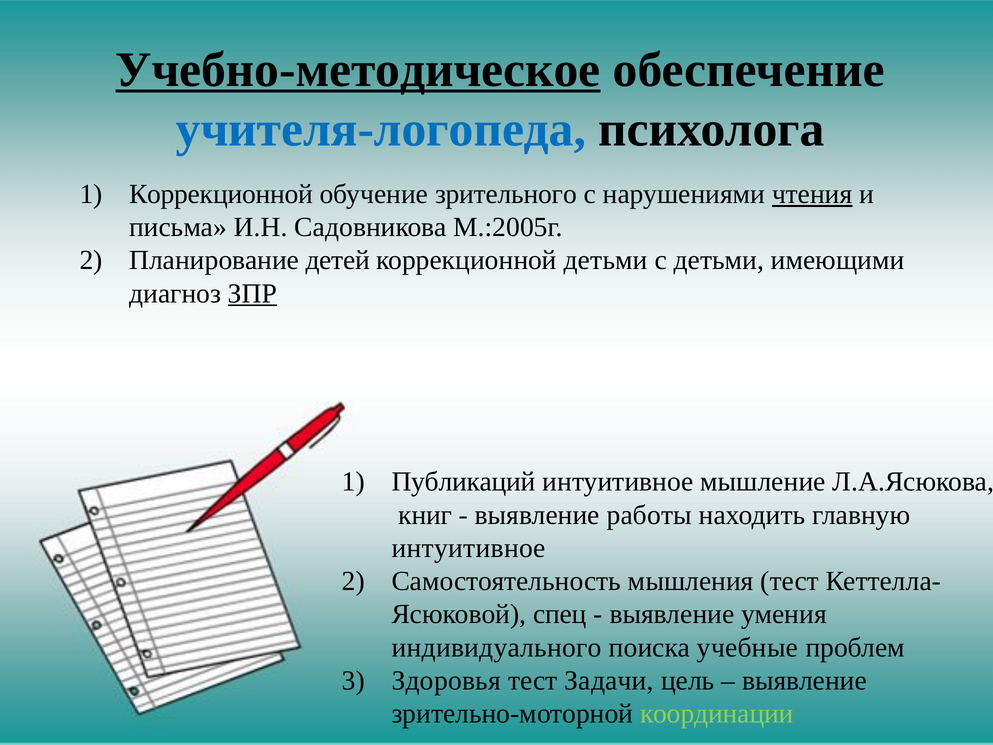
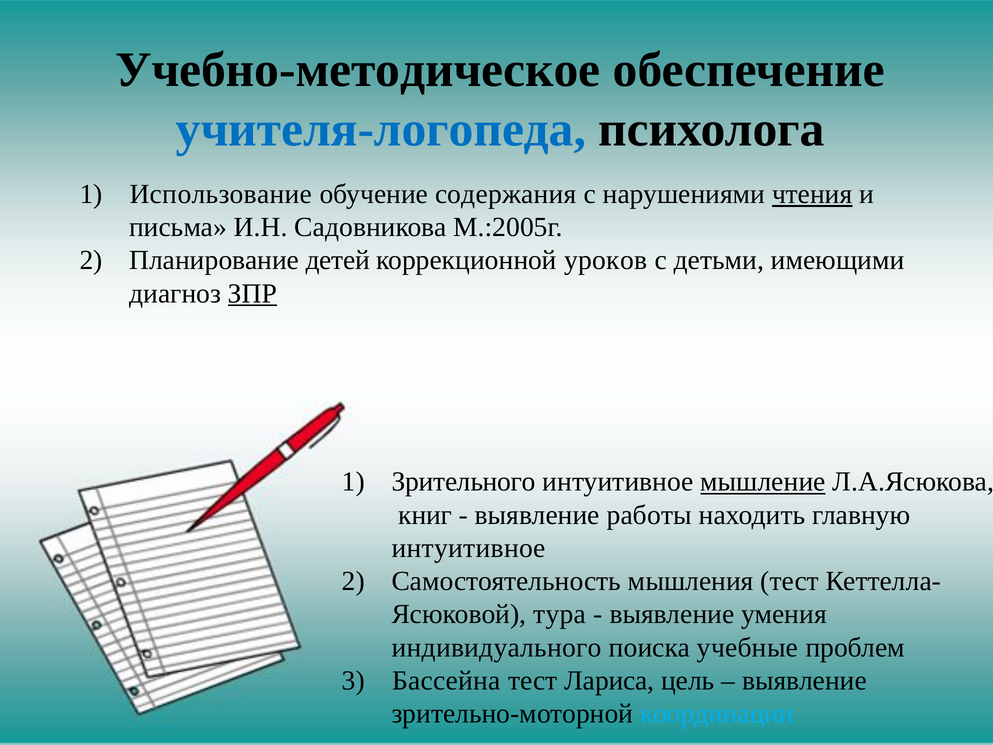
Учебно-методическое underline: present -> none (358, 70)
Коррекционной: Коррекционной -> Использование (221, 194)
зрительного: зрительного -> содержания (506, 194)
коррекционной детьми: детьми -> уроков (606, 260)
Публикаций: Публикаций -> Зрительного (464, 482)
мышление underline: none -> present (763, 482)
спец: спец -> тура (560, 614)
Здоровья: Здоровья -> Бассейна (446, 680)
Задачи: Задачи -> Лариса (609, 680)
координации colour: light green -> light blue (717, 714)
